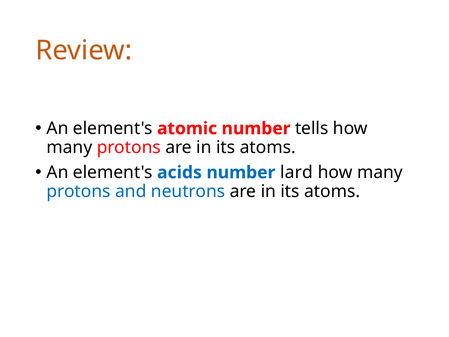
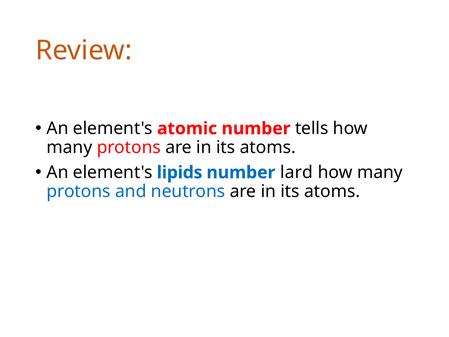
acids: acids -> lipids (180, 172)
